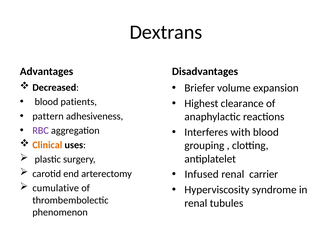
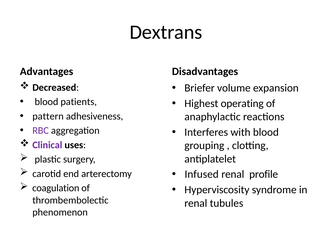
clearance: clearance -> operating (242, 104)
Clinical colour: orange -> purple (47, 145)
carrier: carrier -> profile (264, 174)
cumulative: cumulative -> coagulation (56, 188)
